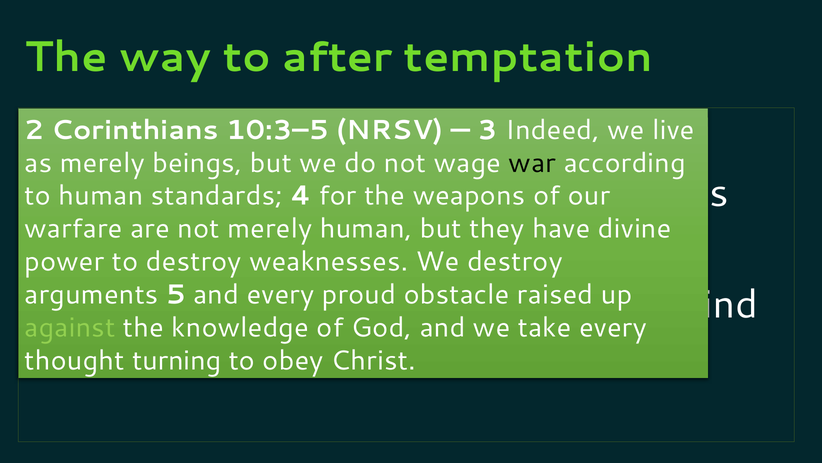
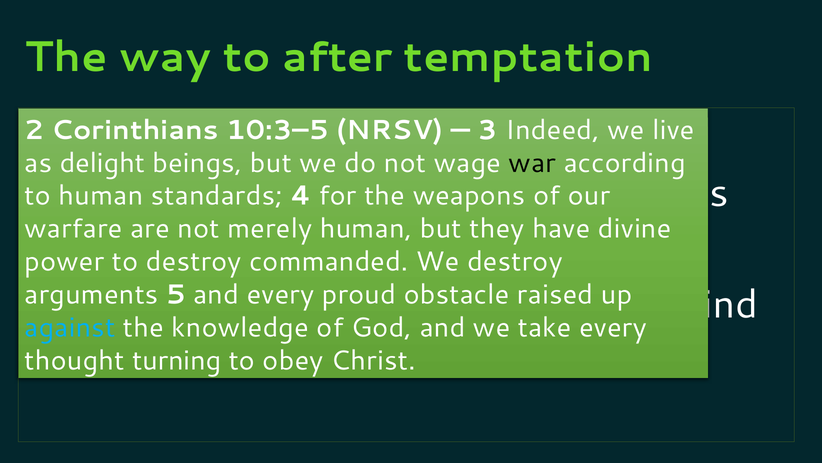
as merely: merely -> delight (102, 163)
weaknesses: weaknesses -> commanded (329, 261)
against colour: light green -> light blue (70, 327)
